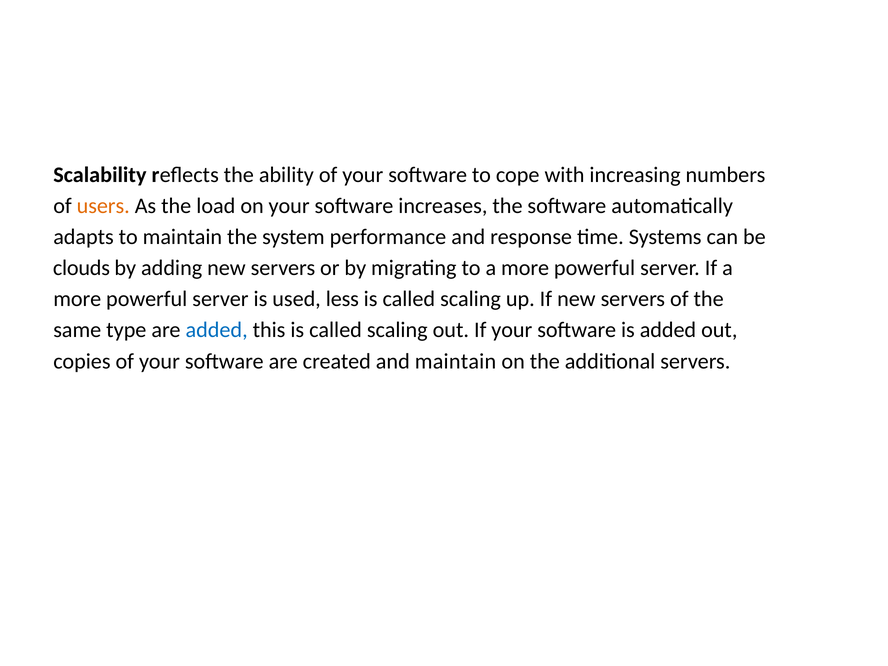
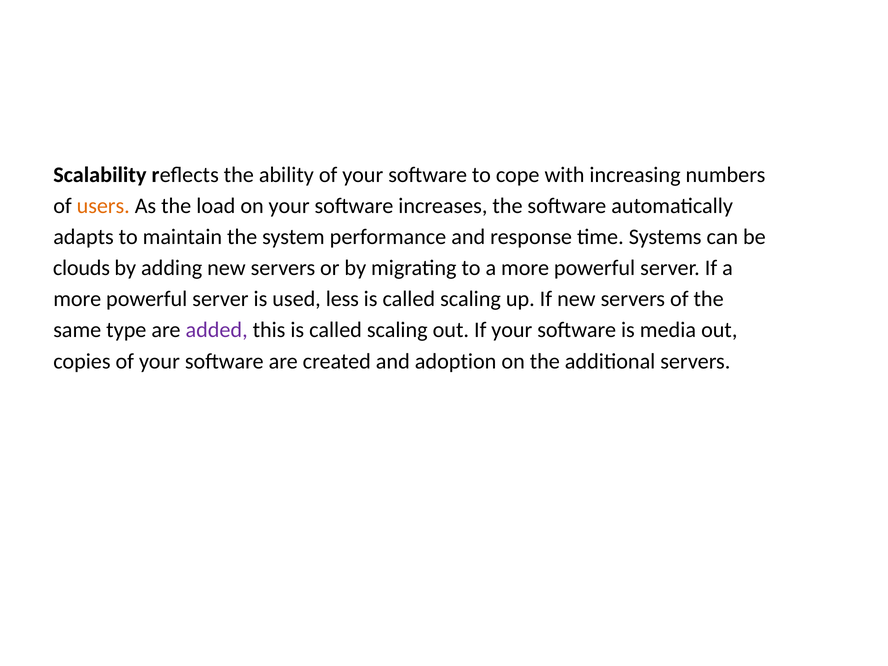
added colour: blue -> purple (217, 330)
is added: added -> media (668, 330)
and maintain: maintain -> adoption (456, 361)
